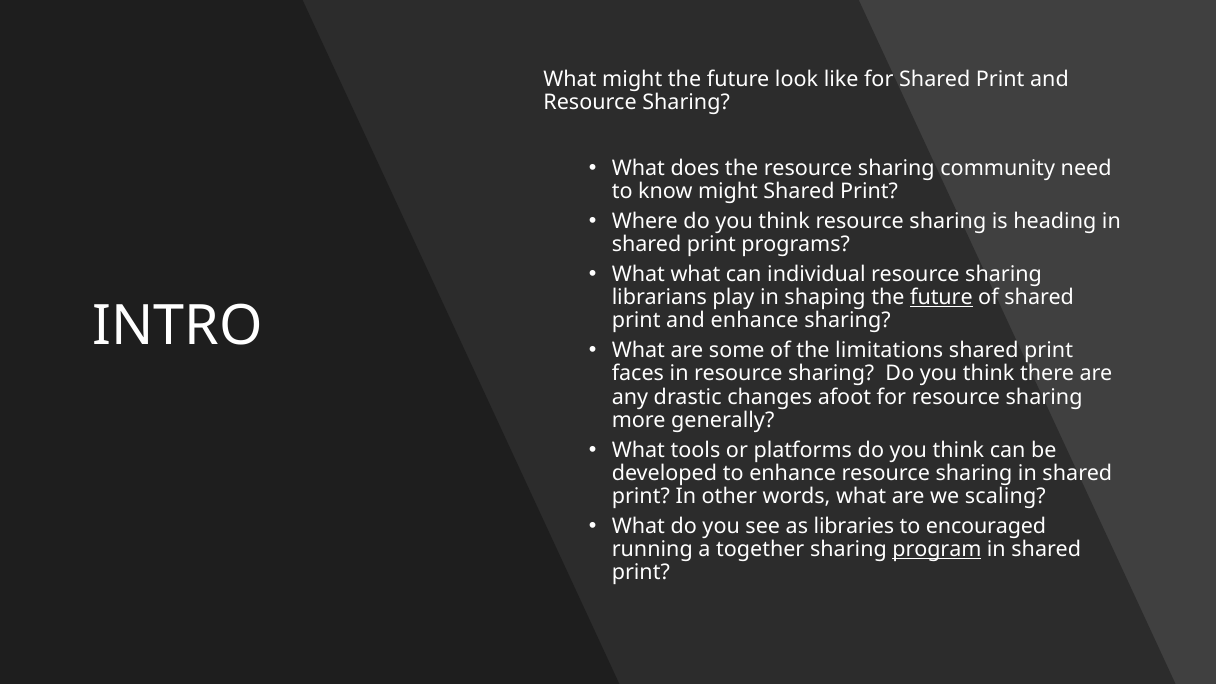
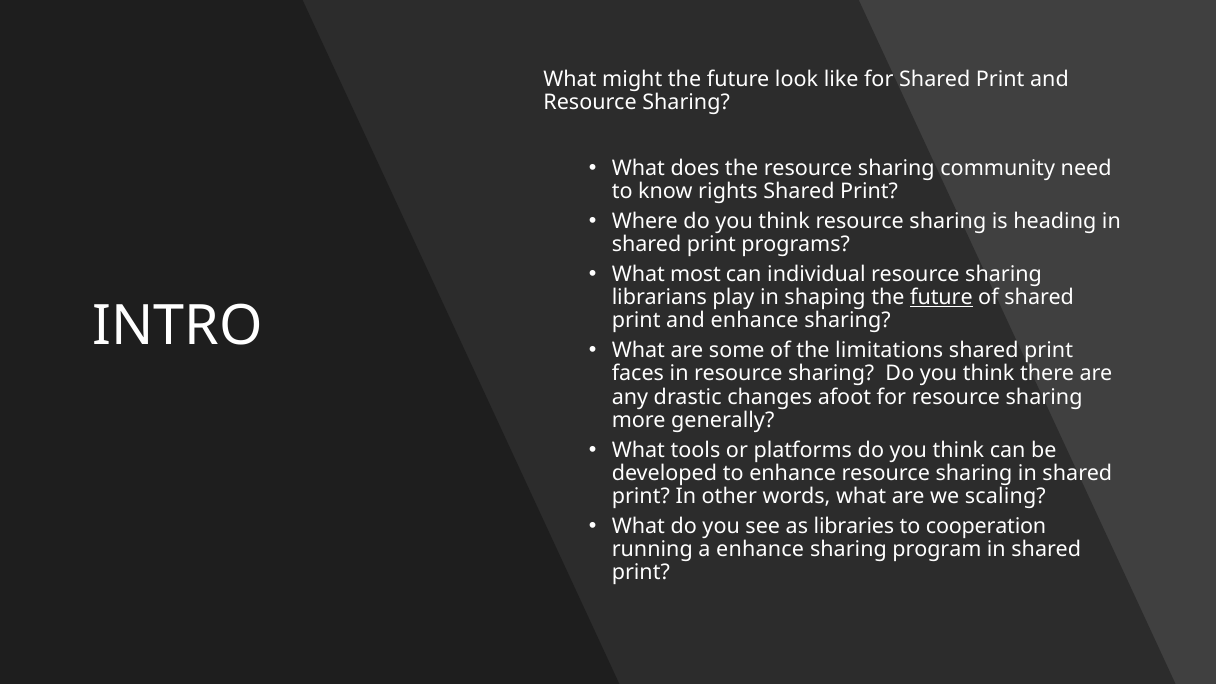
know might: might -> rights (728, 192)
What what: what -> most (696, 274)
encouraged: encouraged -> cooperation (986, 526)
a together: together -> enhance (760, 549)
program underline: present -> none (937, 549)
